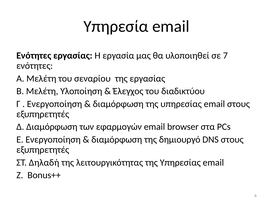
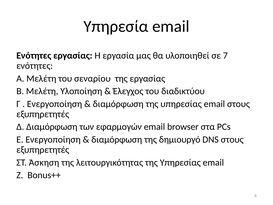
Δηλαδή: Δηλαδή -> Άσκηση (44, 162)
